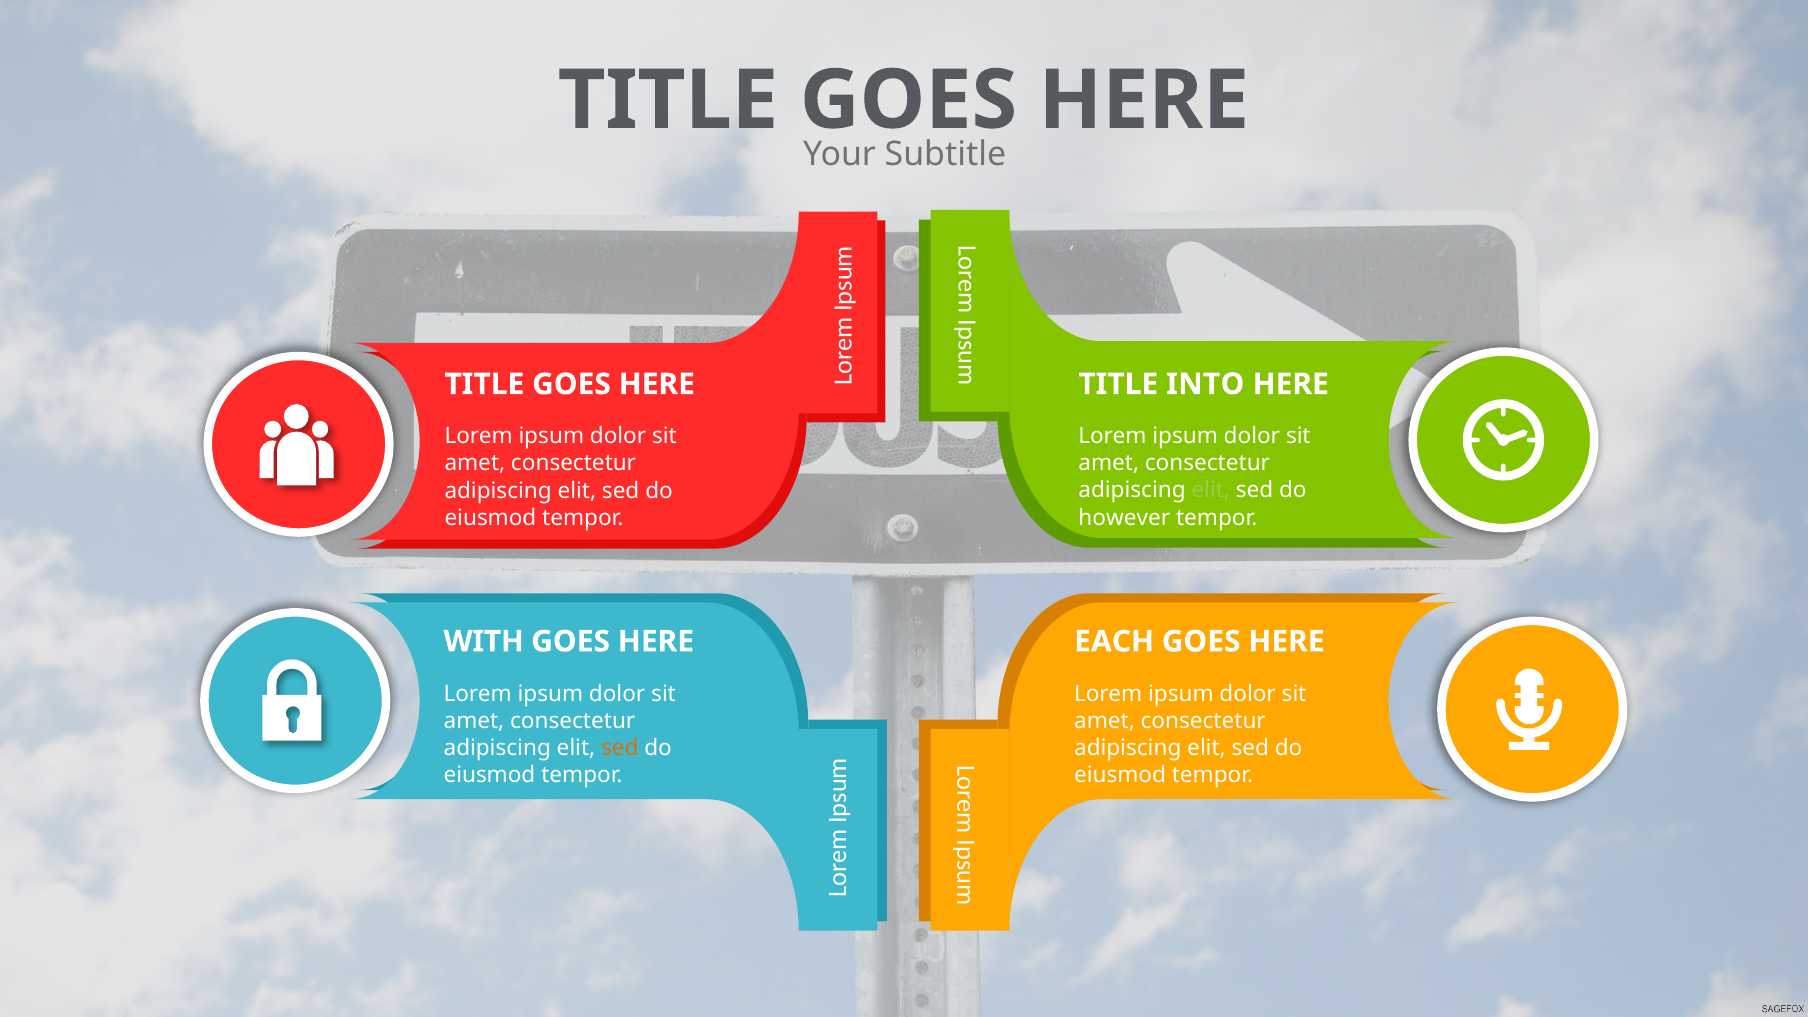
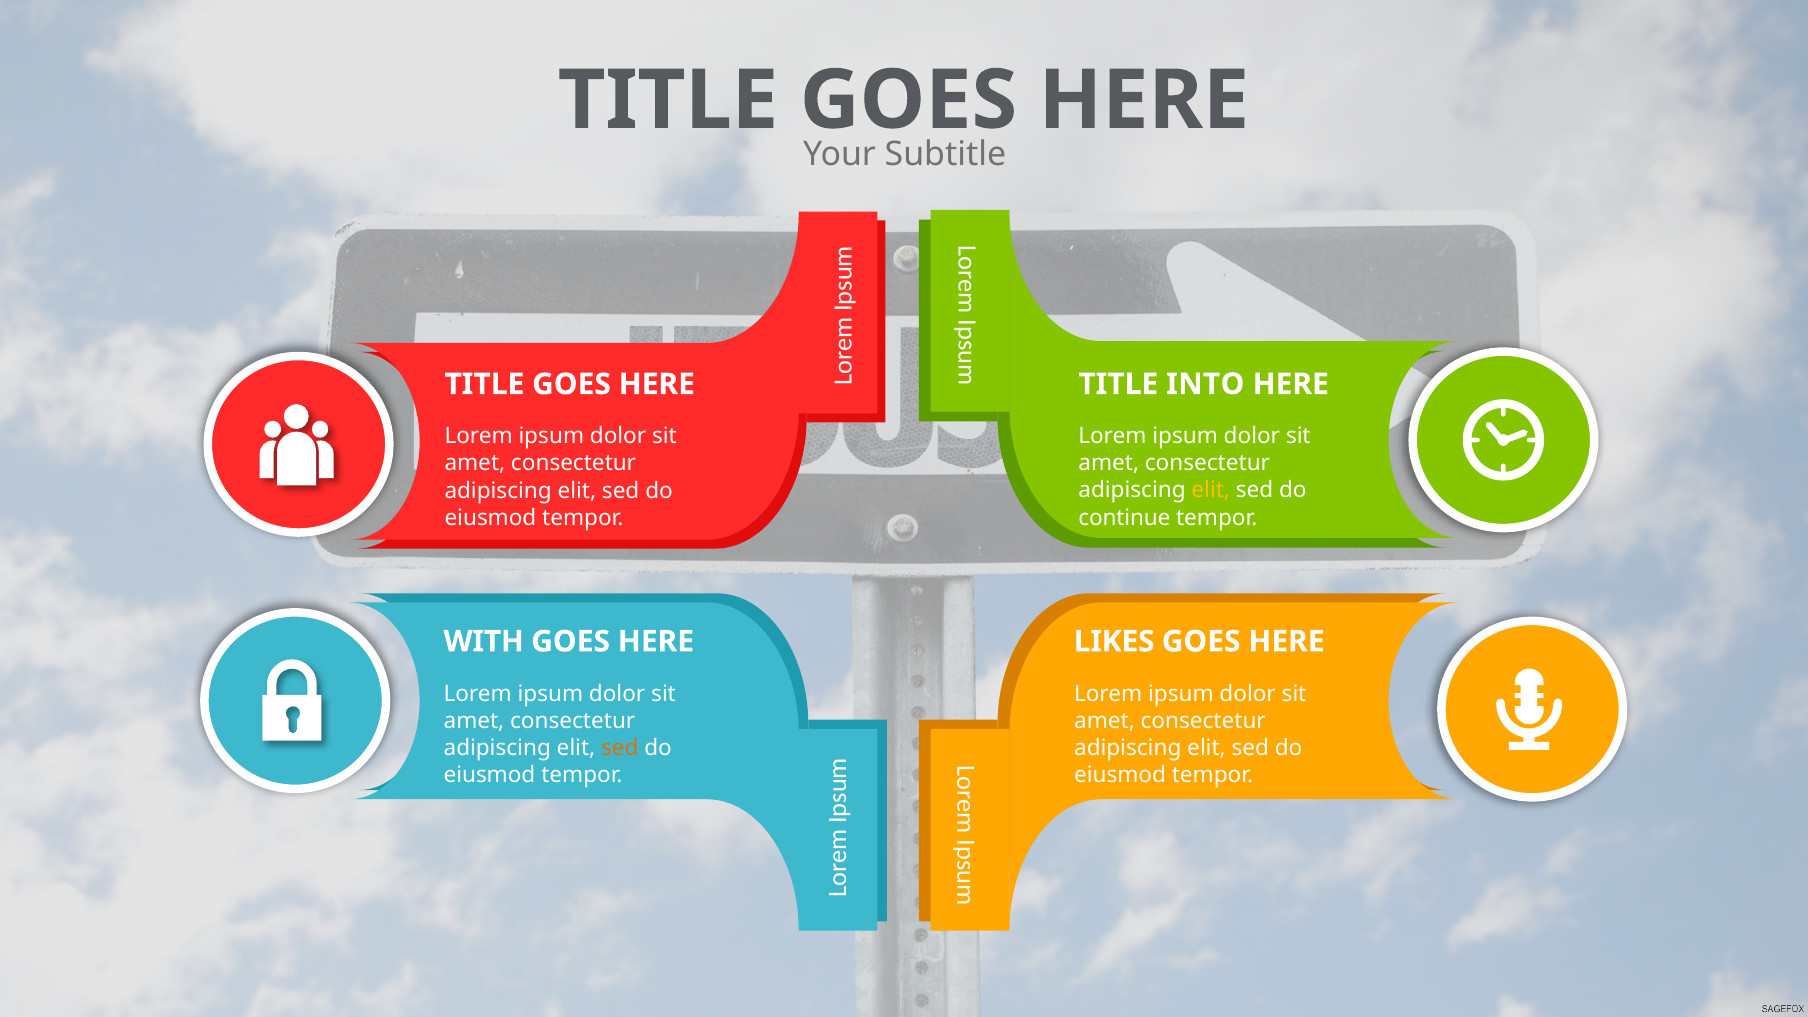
elit colour: light green -> yellow (1211, 490)
however: however -> continue (1124, 518)
EACH: EACH -> LIKES (1114, 642)
